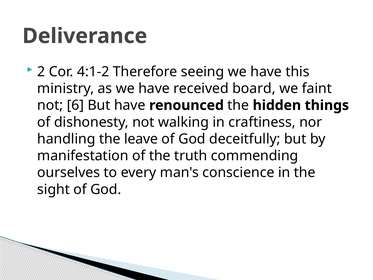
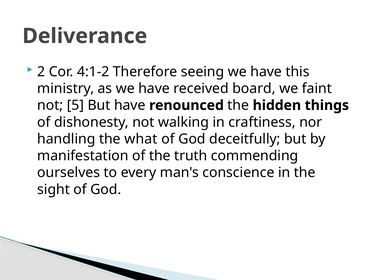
6: 6 -> 5 (75, 105)
leave: leave -> what (141, 139)
